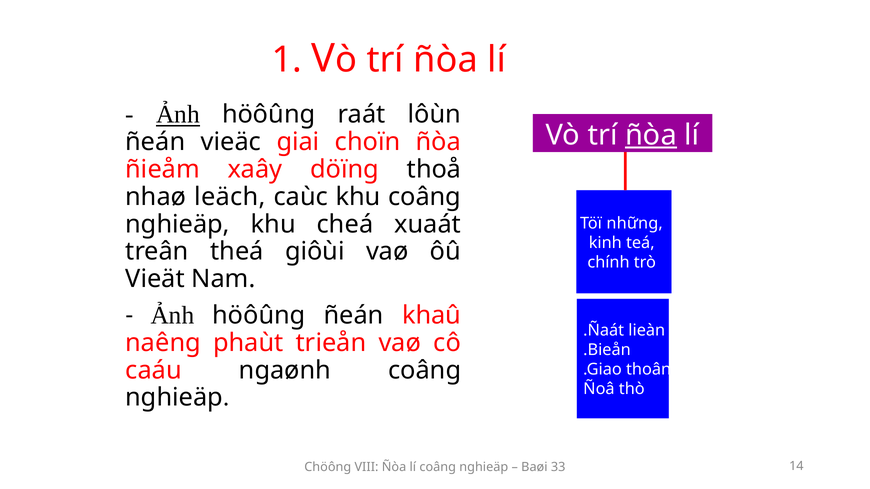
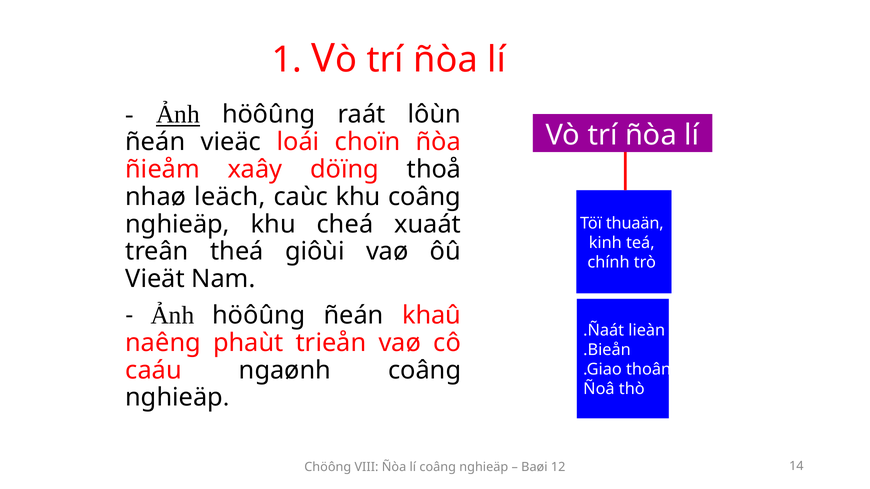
ñòa underline: present -> none (651, 135)
giai: giai -> loái (298, 142)
những: những -> thuaän (635, 224)
33: 33 -> 12 (558, 467)
